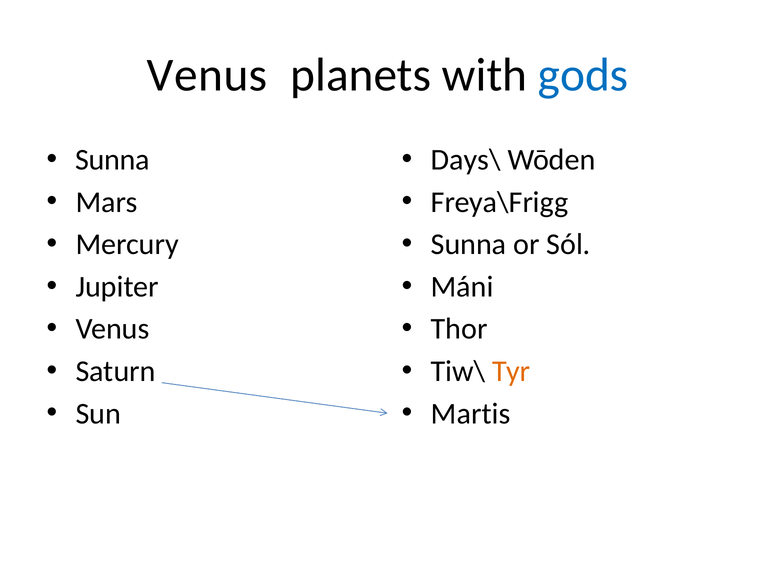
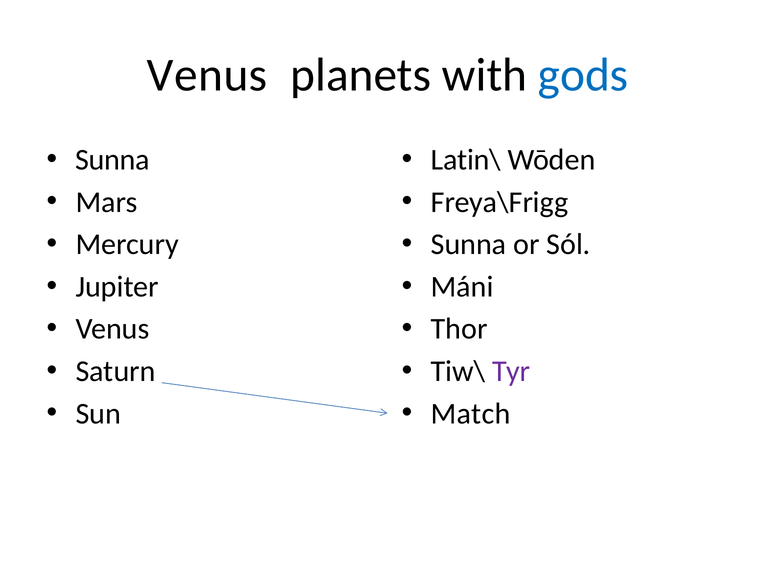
Days\: Days\ -> Latin\ (466, 160)
Tyr colour: orange -> purple (511, 371)
Martis: Martis -> Match (471, 413)
